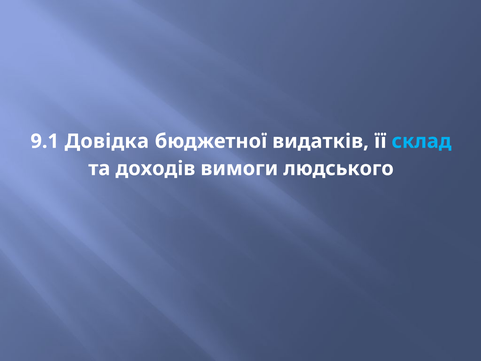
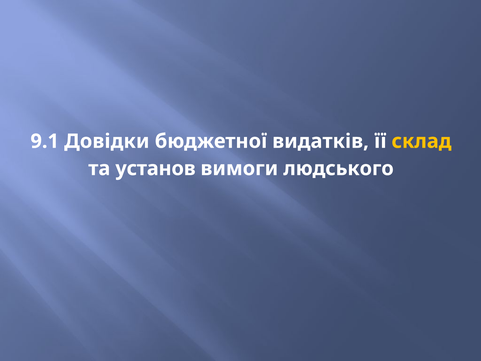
Довідка: Довідка -> Довідки (107, 141)
склад colour: light blue -> yellow (422, 141)
доходів: доходів -> установ (156, 168)
